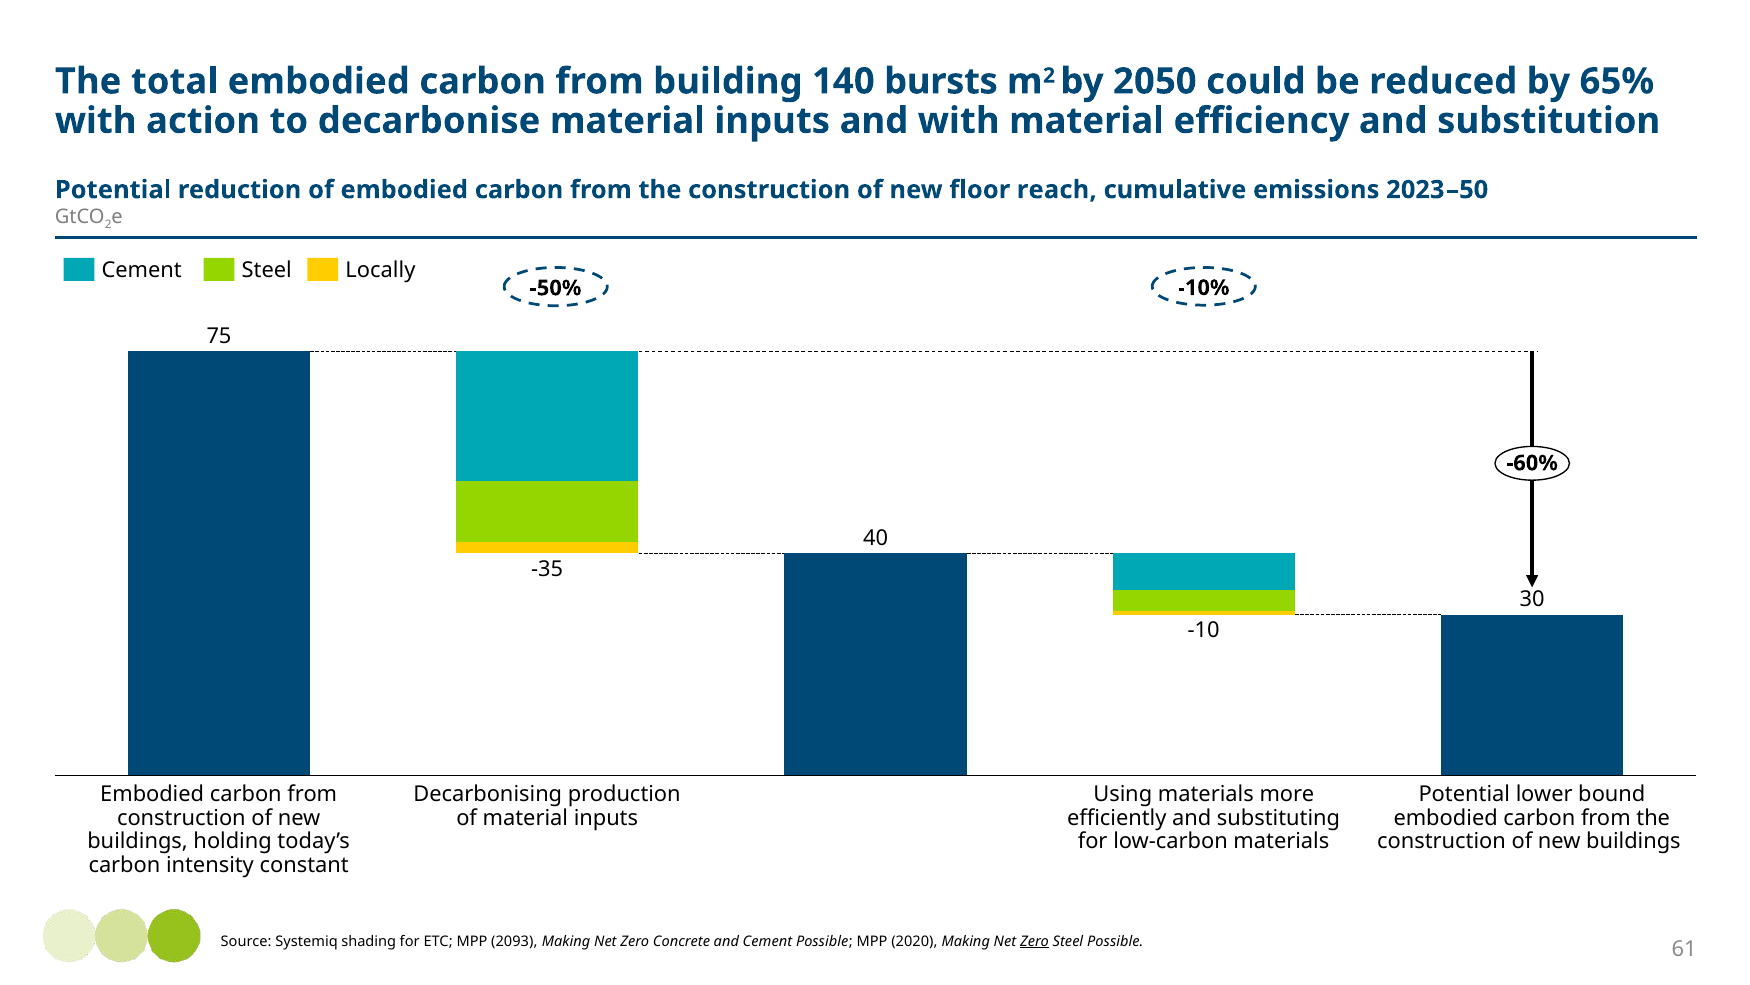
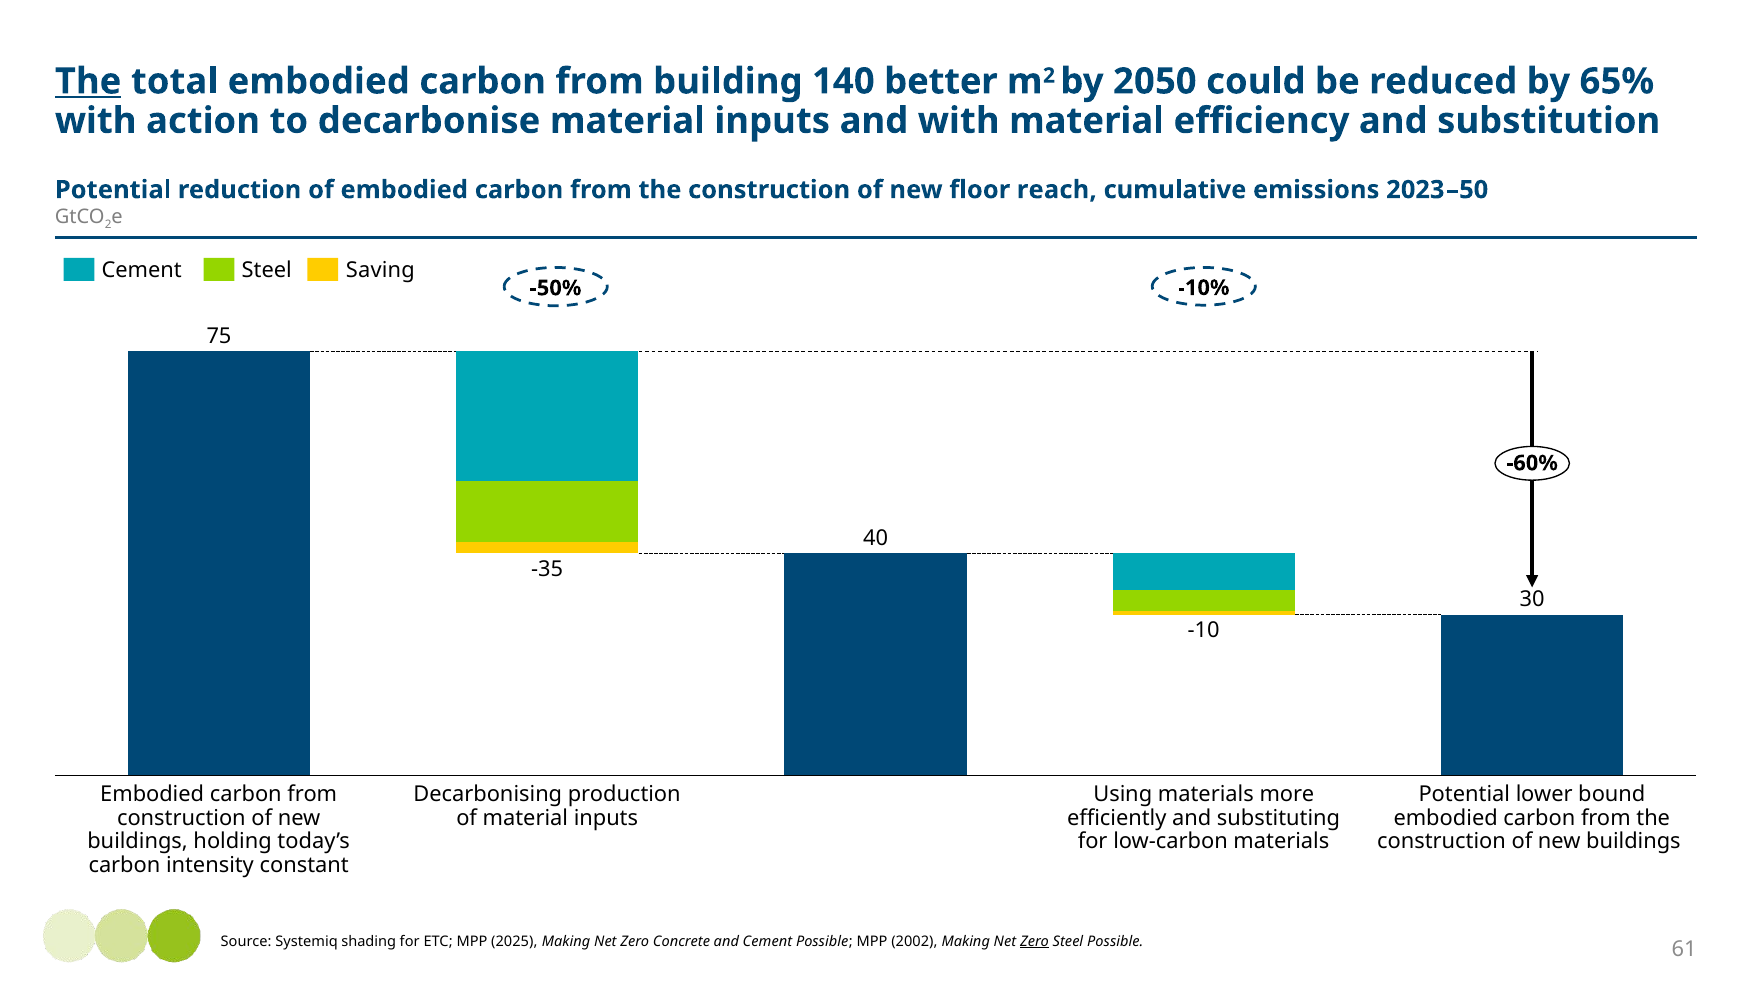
The underline: none -> present (88, 81)
bursts: bursts -> better (941, 81)
Locally: Locally -> Saving (380, 271)
2093: 2093 -> 2025 (514, 941)
2020: 2020 -> 2002 (914, 941)
